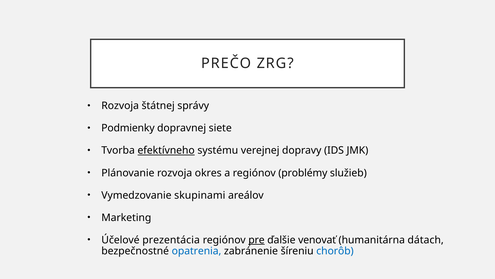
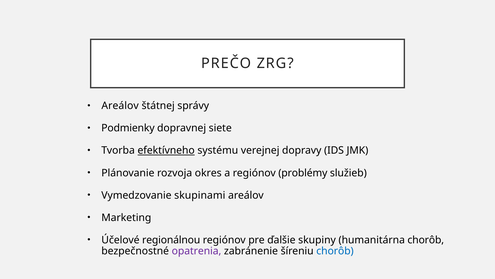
Rozvoja: Rozvoja -> Areálov (120, 106)
prezentácia: prezentácia -> regionálnou (171, 240)
pre underline: present -> none (257, 240)
venovať: venovať -> skupiny (317, 240)
humanitárna dátach: dátach -> chorôb (426, 240)
opatrenia colour: blue -> purple (197, 251)
